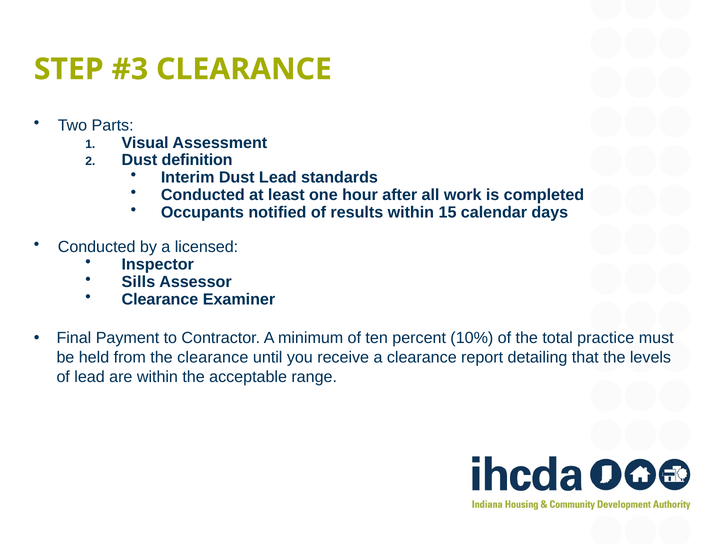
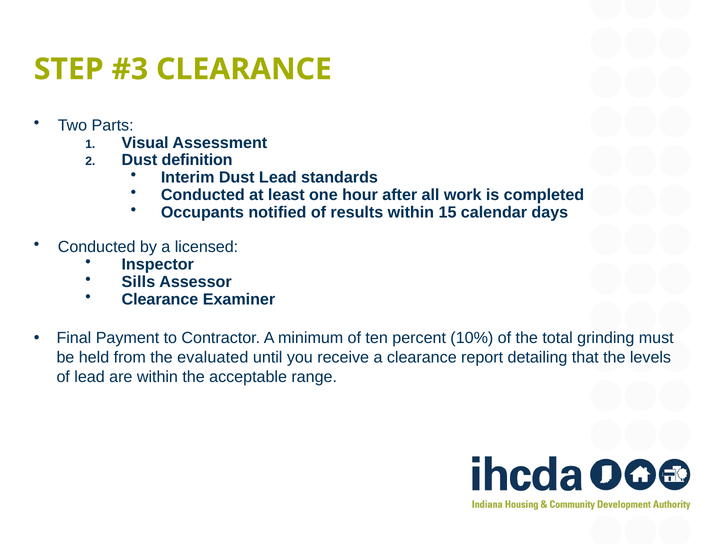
practice: practice -> grinding (606, 338)
the clearance: clearance -> evaluated (213, 358)
